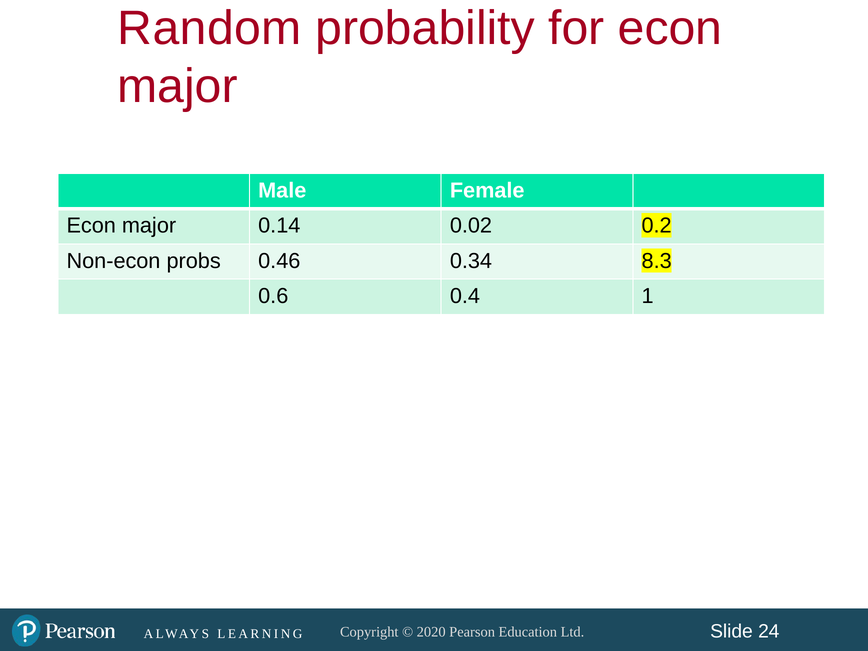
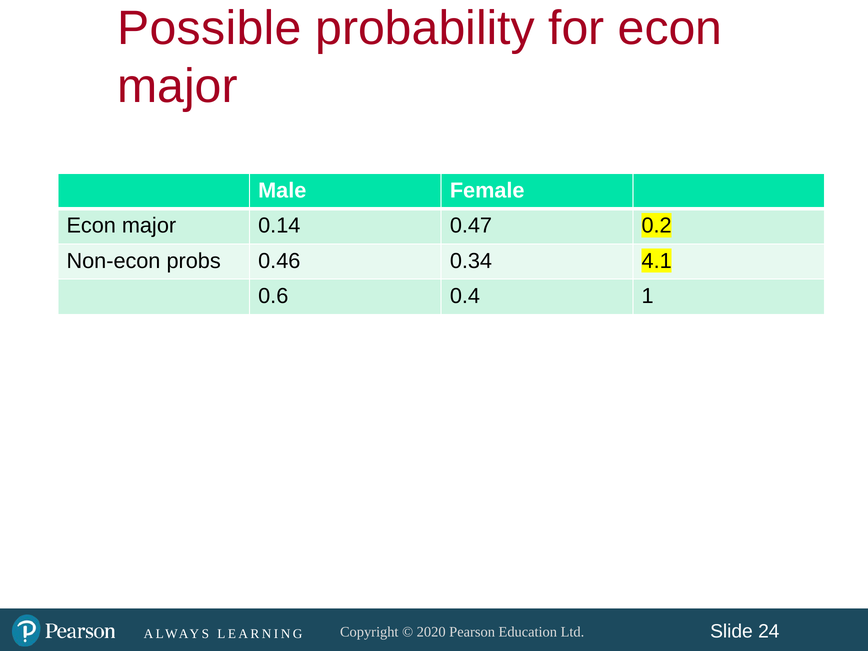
Random: Random -> Possible (210, 28)
0.02: 0.02 -> 0.47 (471, 226)
8.3: 8.3 -> 4.1 (657, 261)
